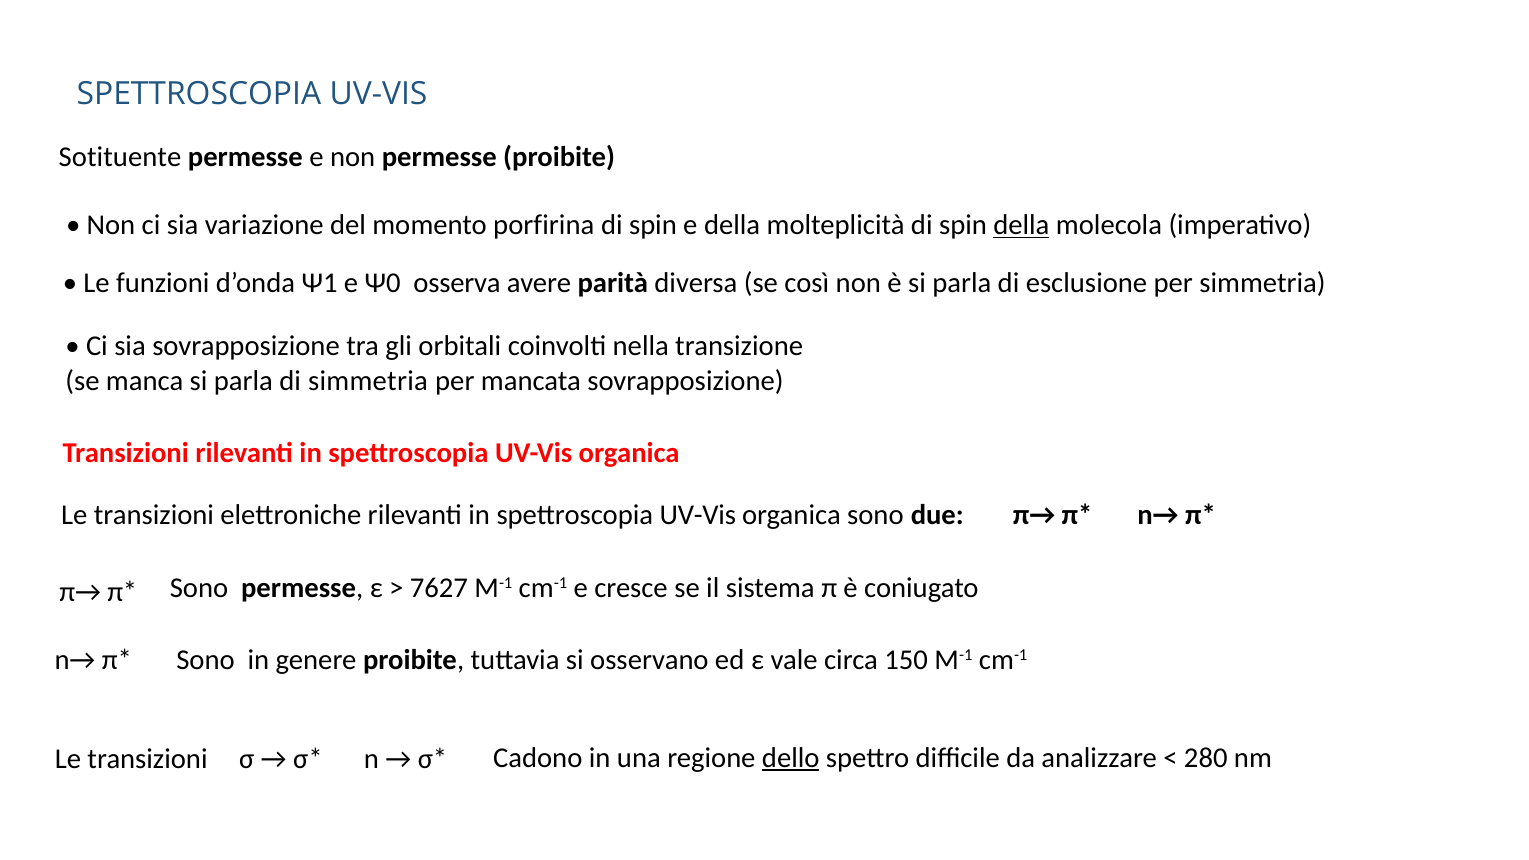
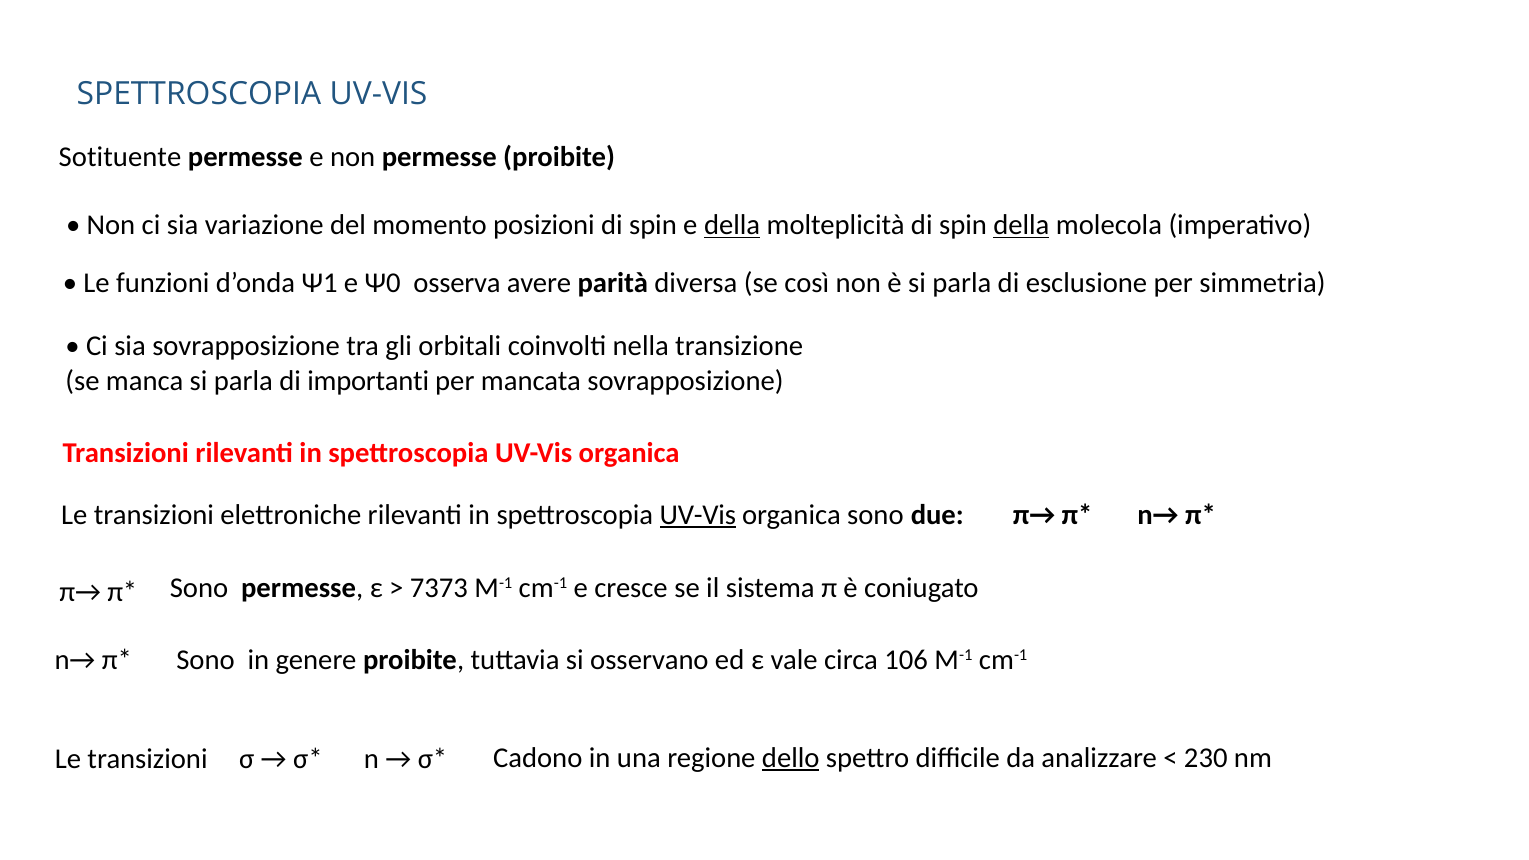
porfirina: porfirina -> posizioni (544, 225)
della underline: none -> present (732, 225)
di simmetria: simmetria -> importanti (368, 381)
UV-Vis underline: none -> present (698, 515)
7627: 7627 -> 7373 (439, 588)
150: 150 -> 106 (906, 660)
280: 280 -> 230 (1206, 758)
